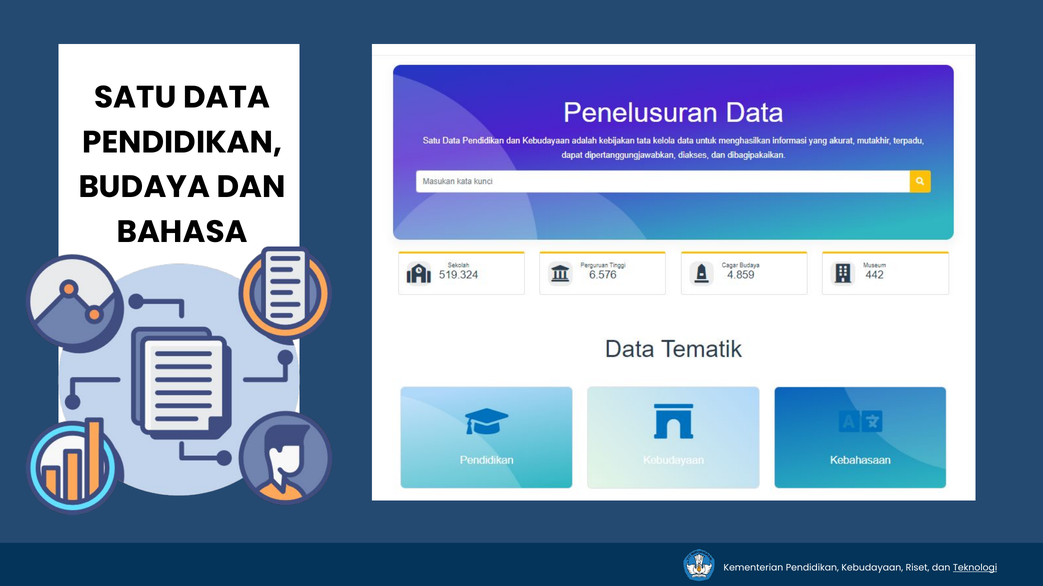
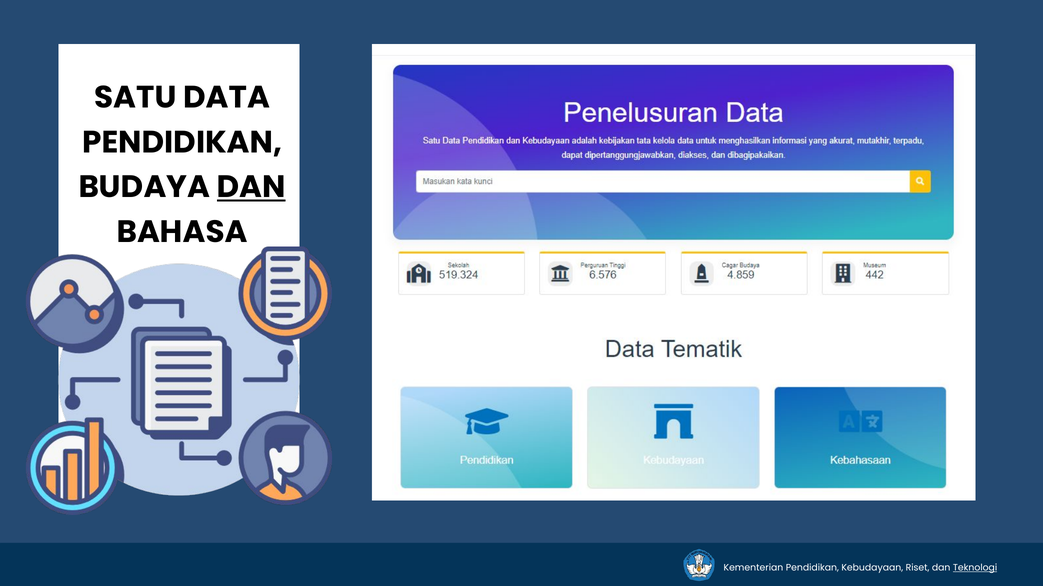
DAN underline: none -> present (251, 187)
